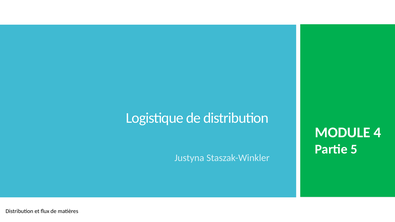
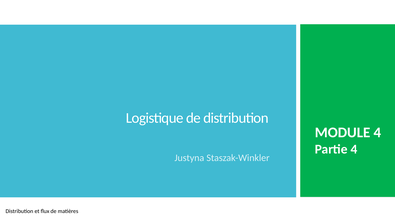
Partie 5: 5 -> 4 (354, 149)
